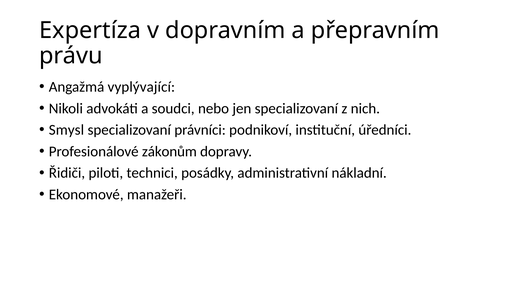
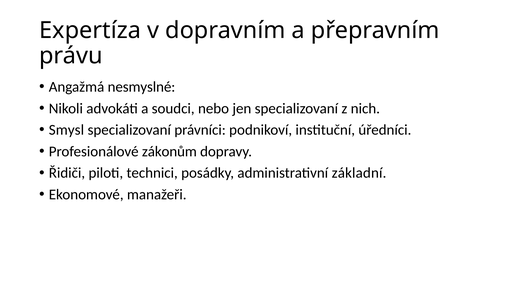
vyplývající: vyplývající -> nesmyslné (141, 87)
nákladní: nákladní -> základní (359, 173)
